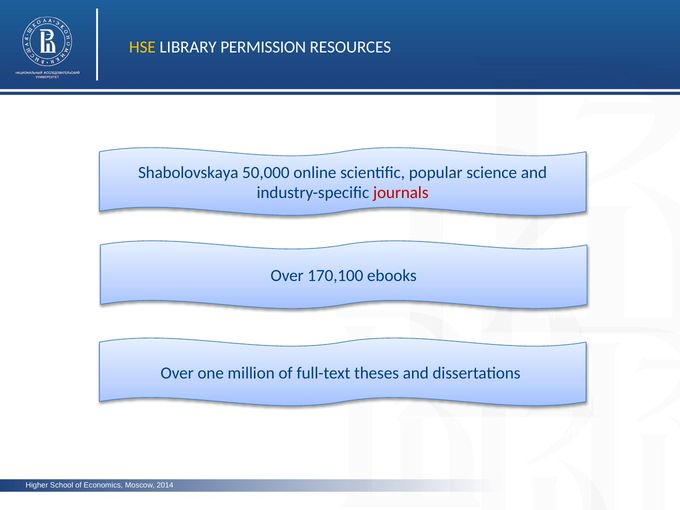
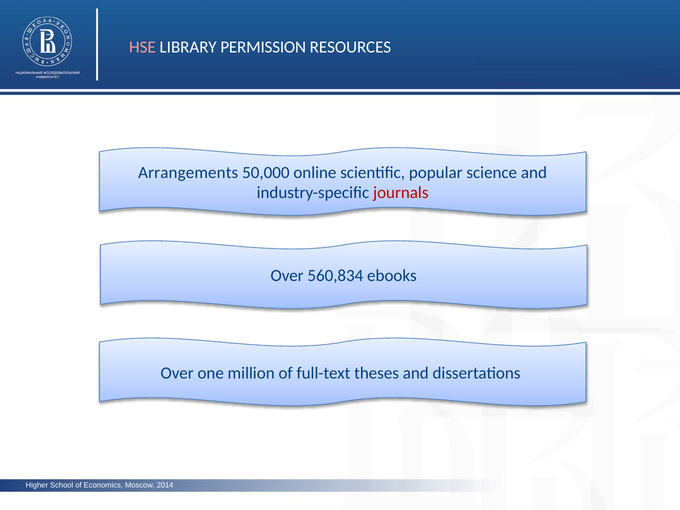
HSE colour: yellow -> pink (142, 47)
Shabolovskaya: Shabolovskaya -> Arrangements (188, 172)
170,100: 170,100 -> 560,834 (335, 276)
